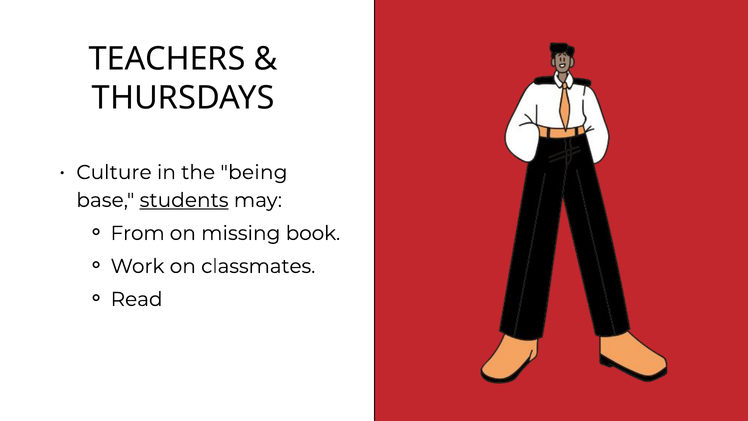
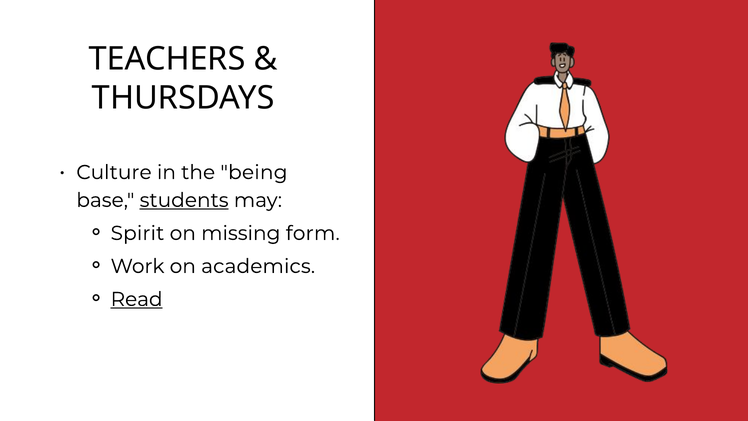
From: From -> Spirit (137, 233)
book: book -> form (313, 233)
classmates: classmates -> academics (258, 266)
Read underline: none -> present (137, 299)
